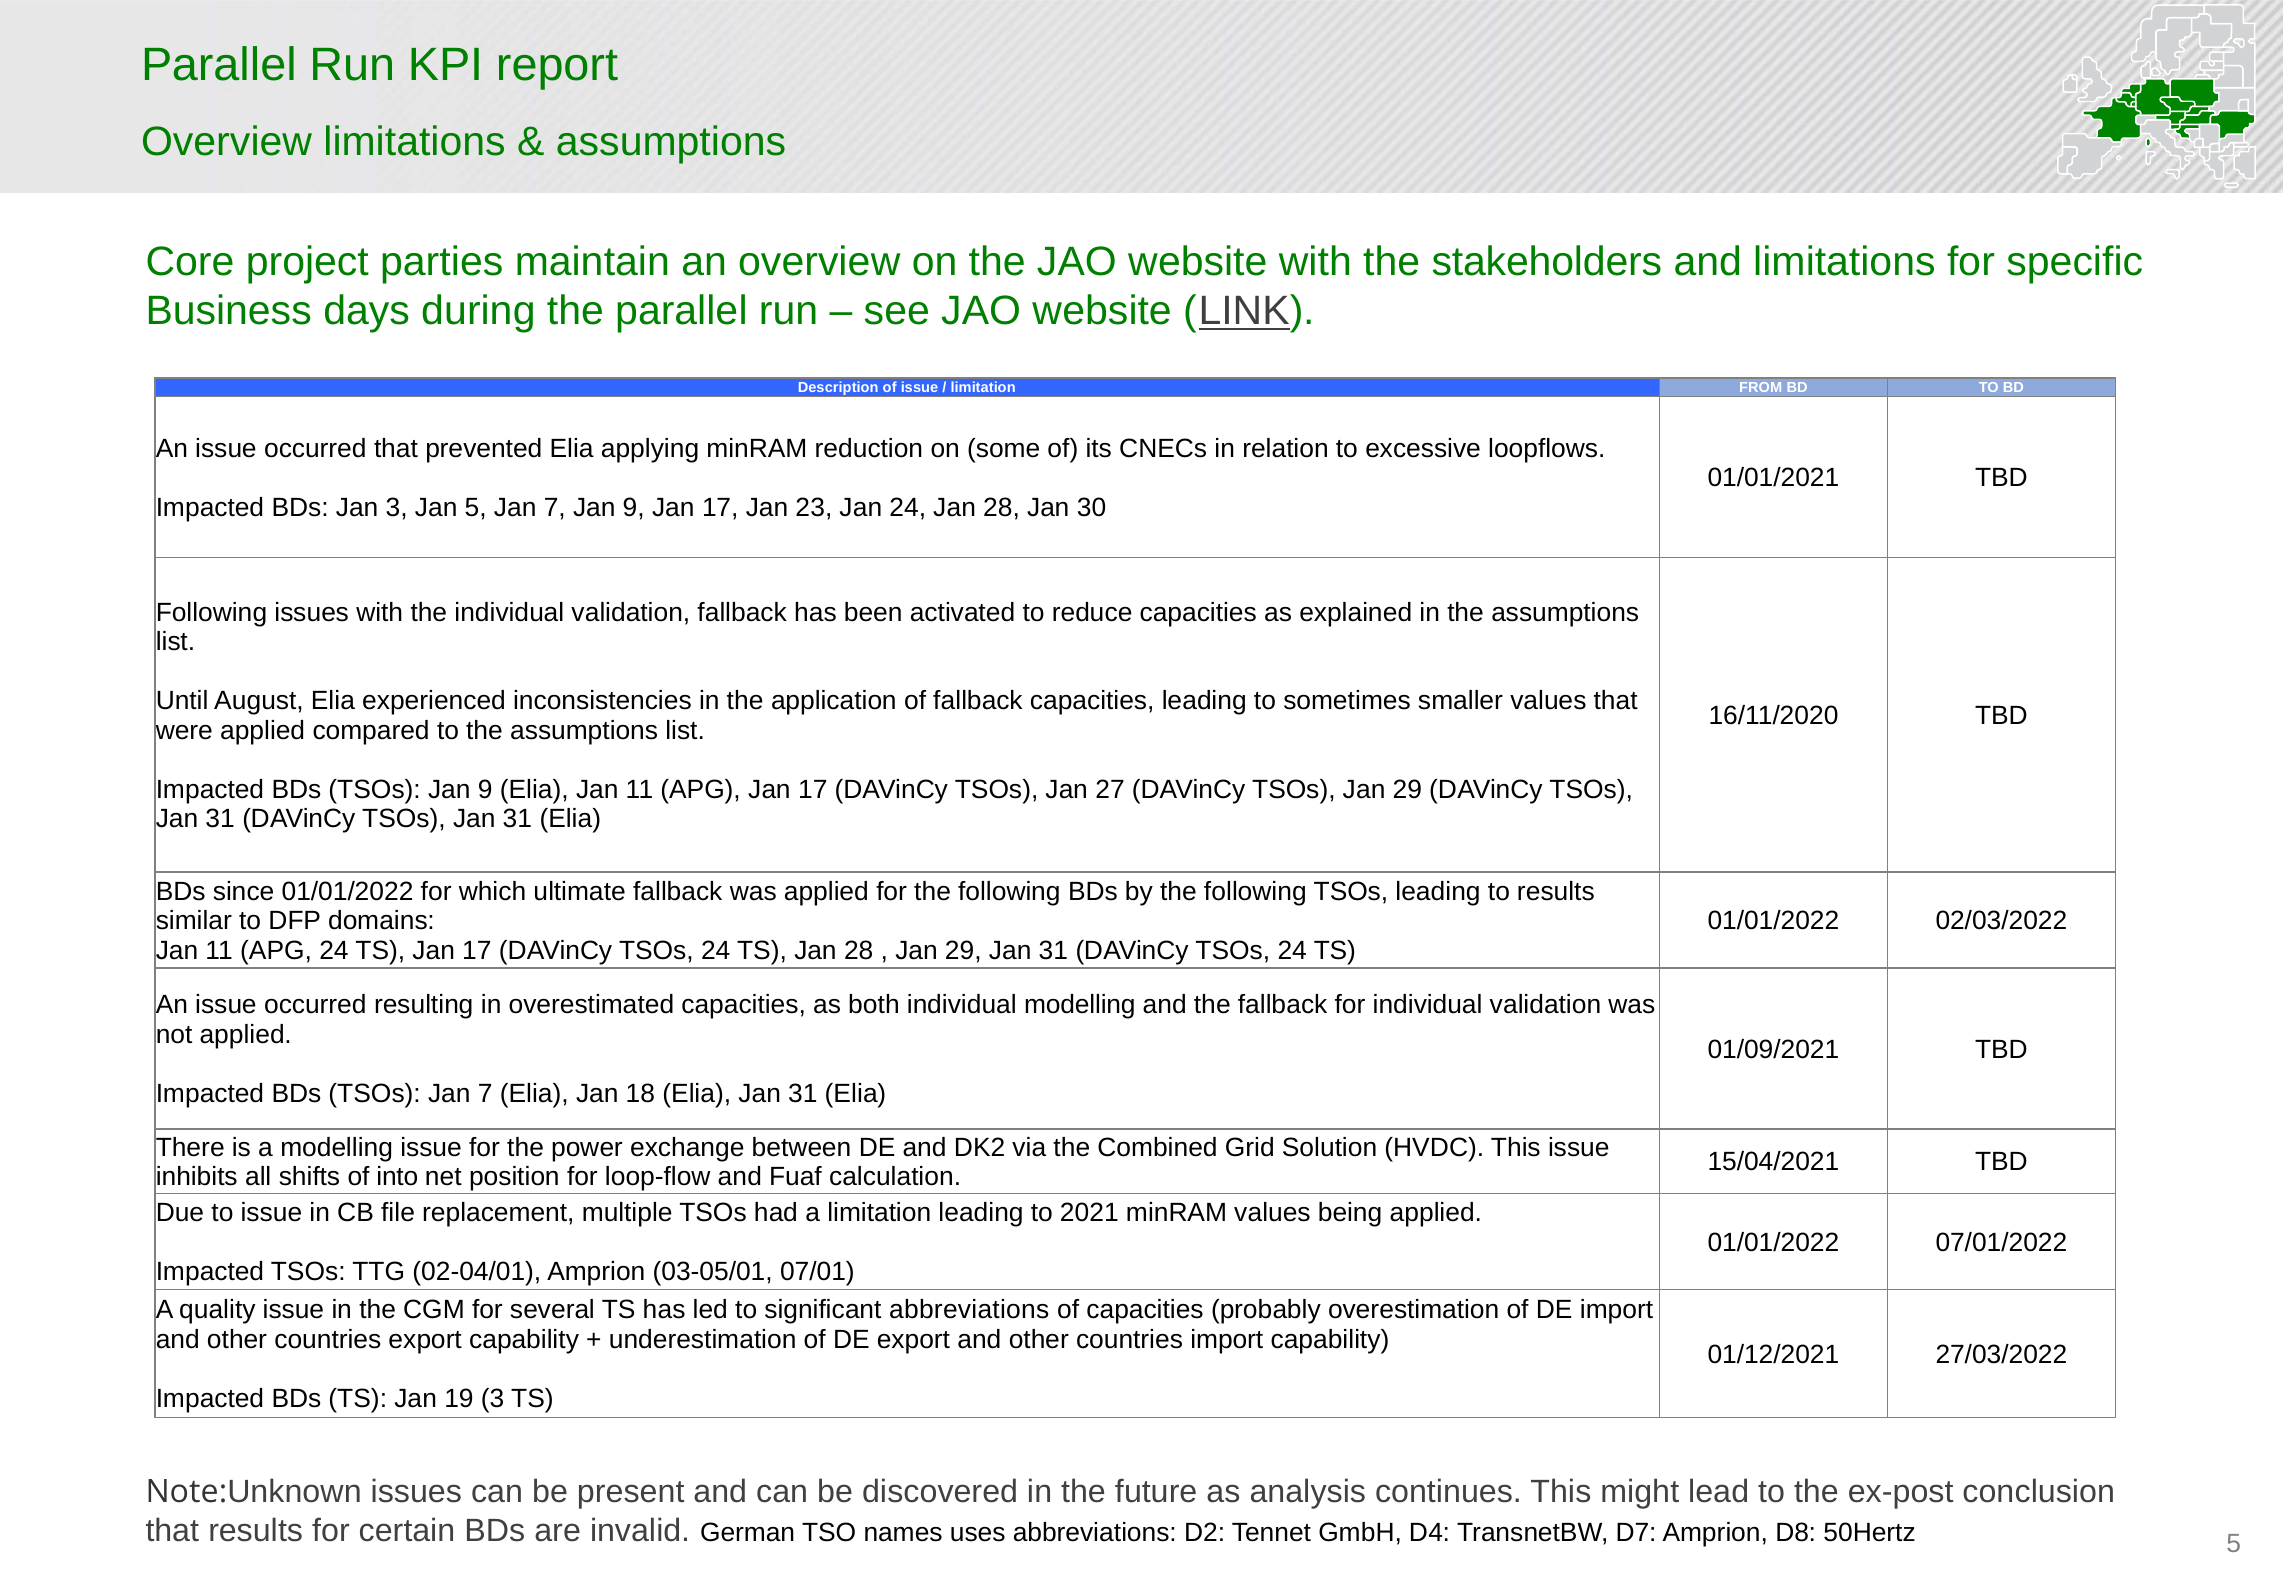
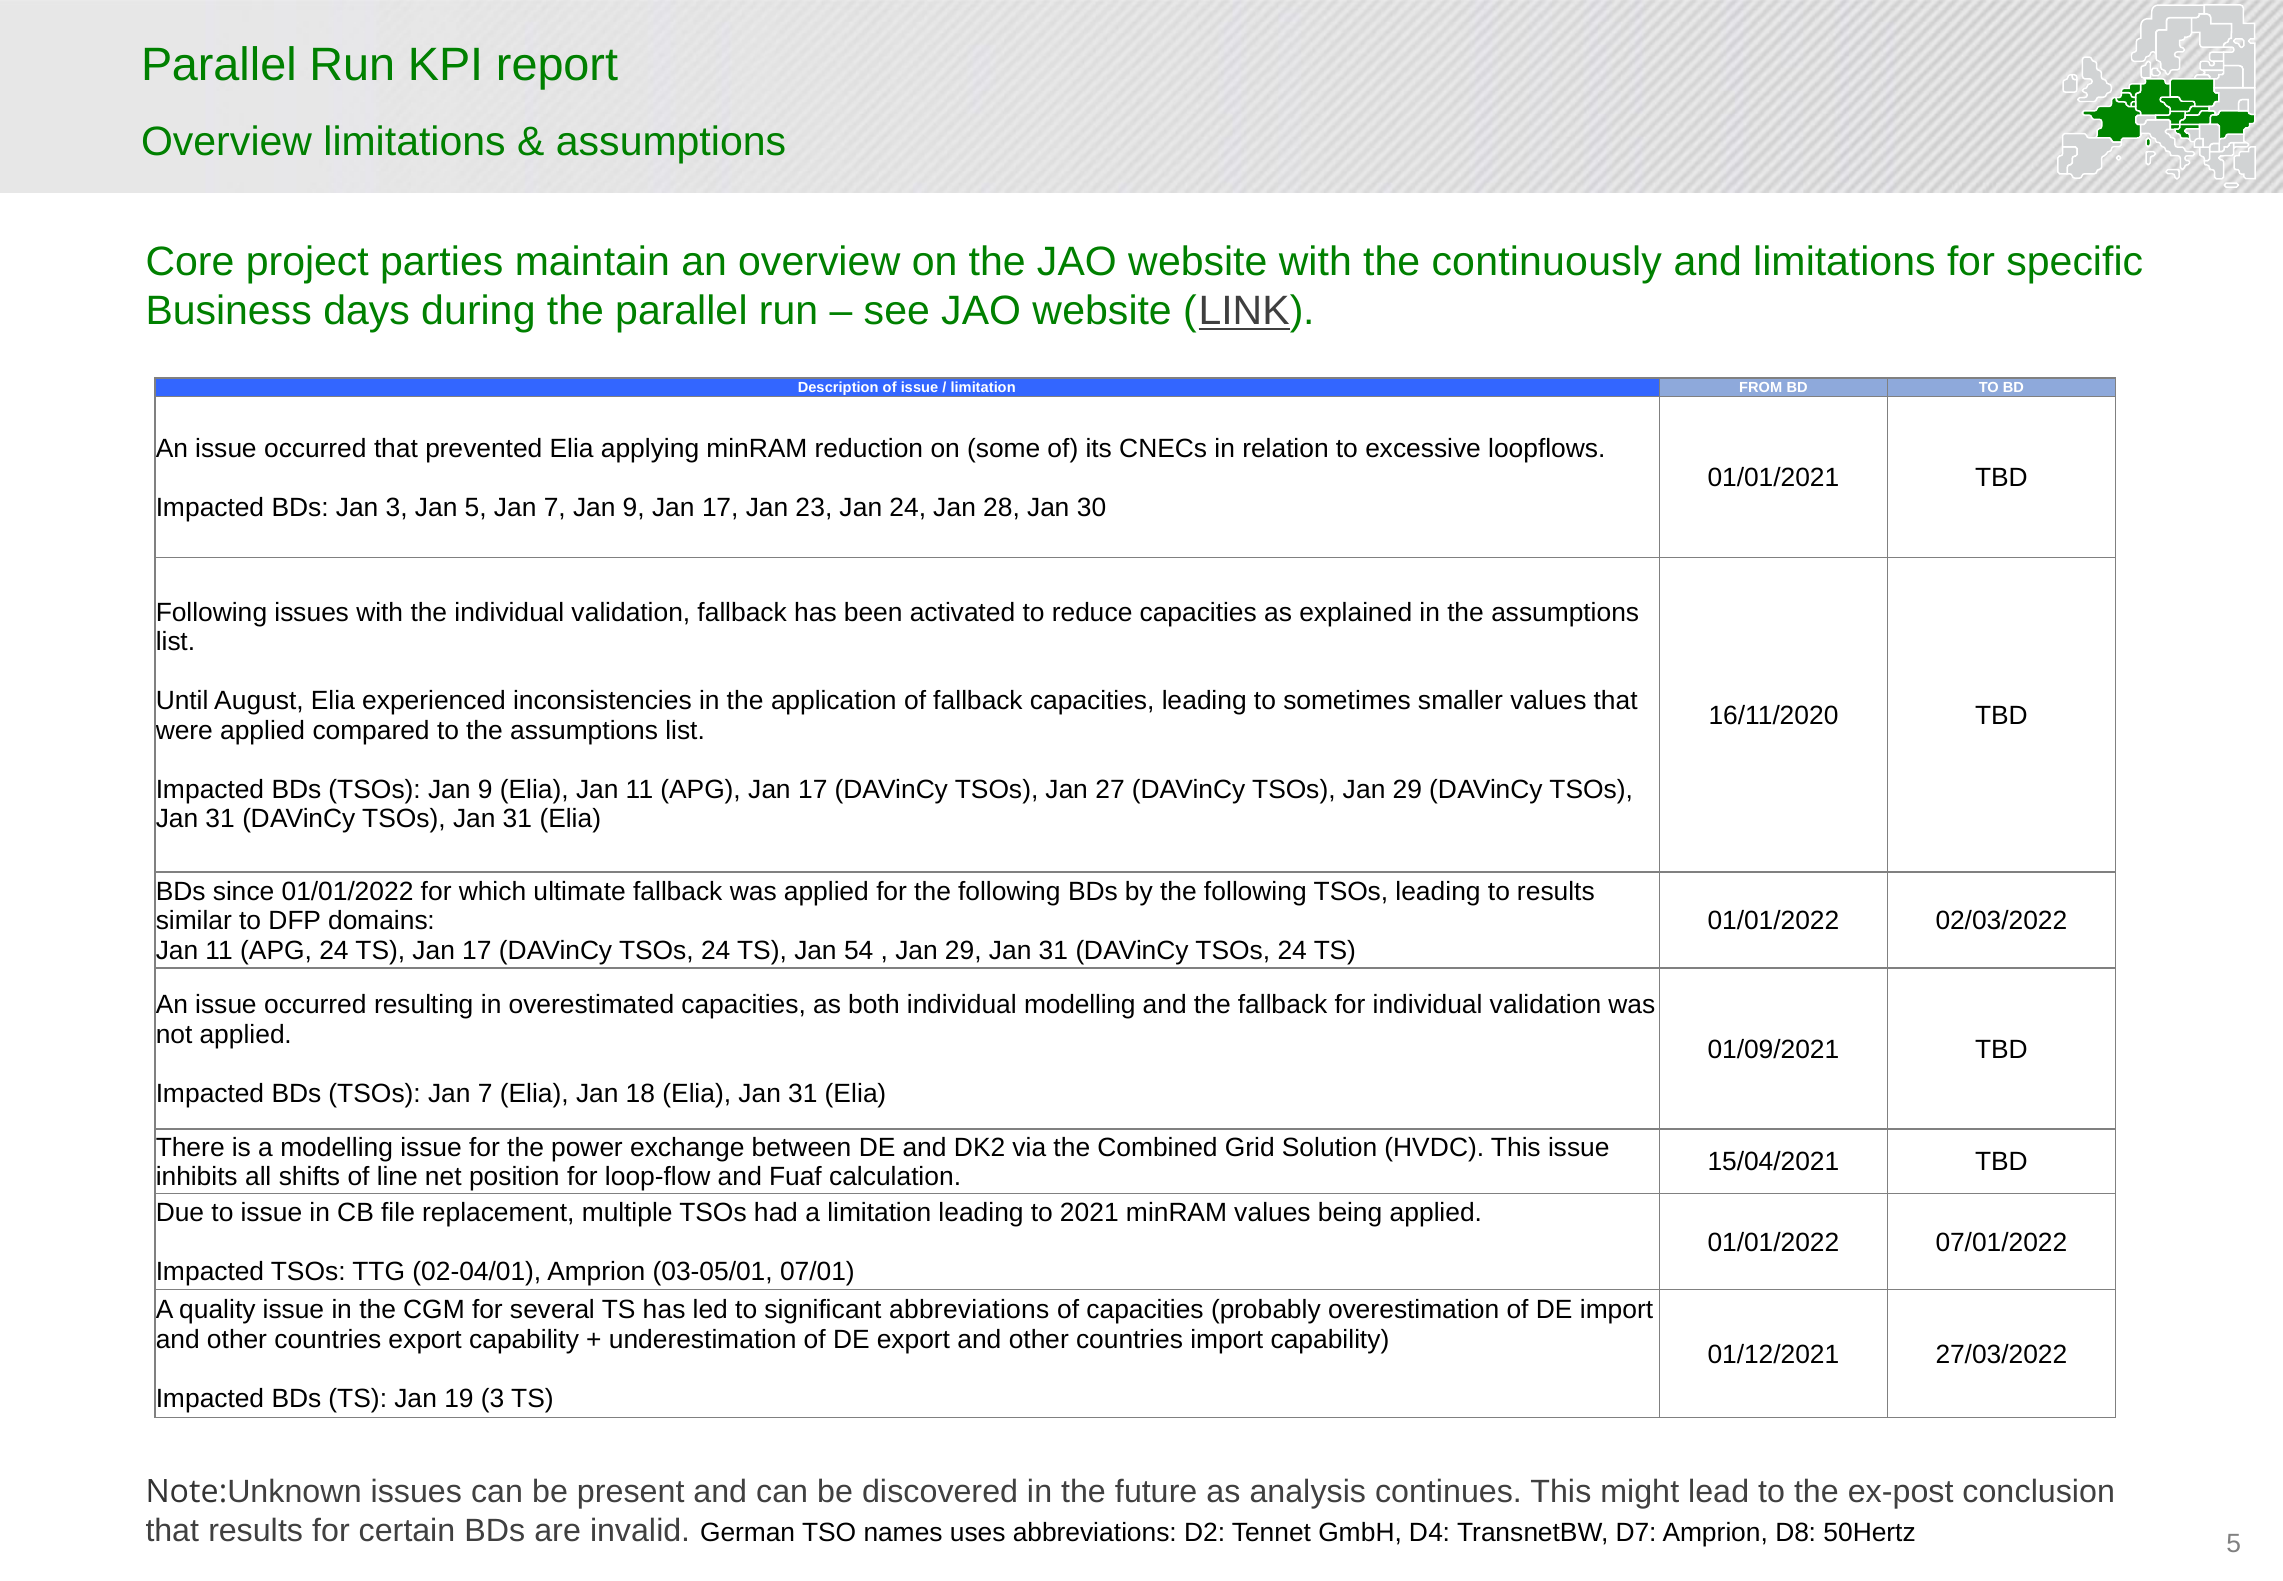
stakeholders: stakeholders -> continuously (1547, 262)
TS Jan 28: 28 -> 54 (859, 950)
into: into -> line (397, 1177)
